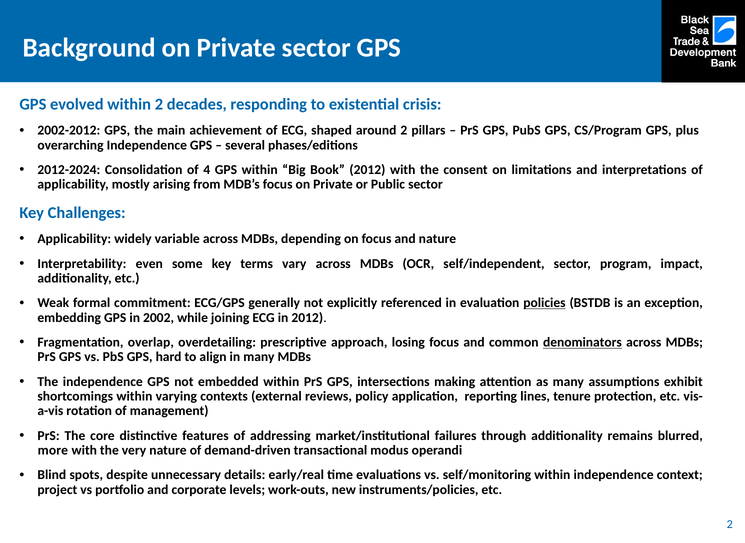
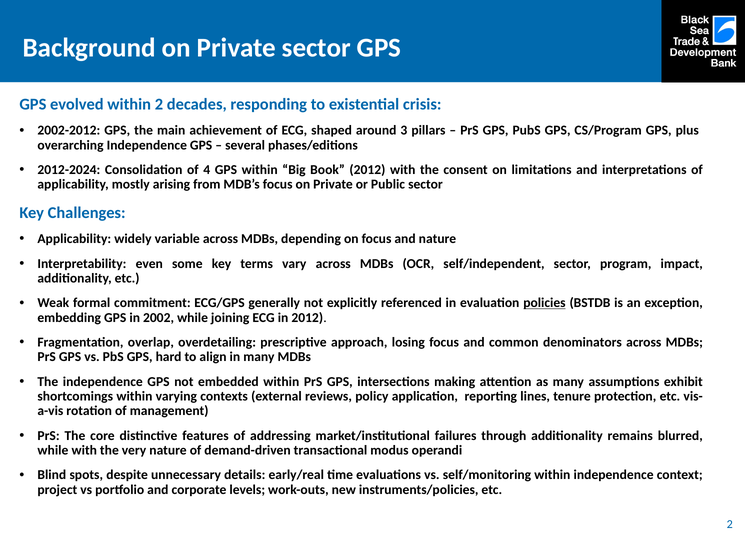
around 2: 2 -> 3 (404, 130)
denominators underline: present -> none (582, 342)
more: more -> while (53, 450)
